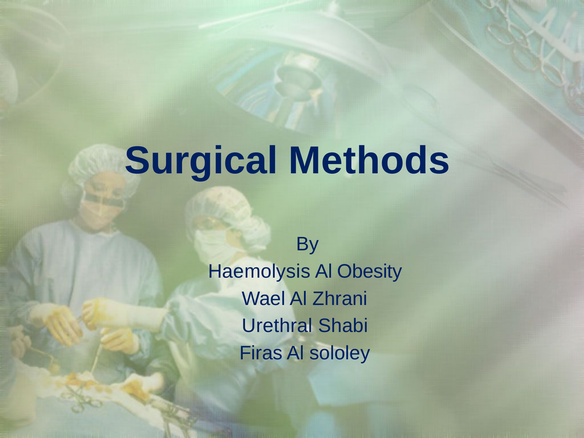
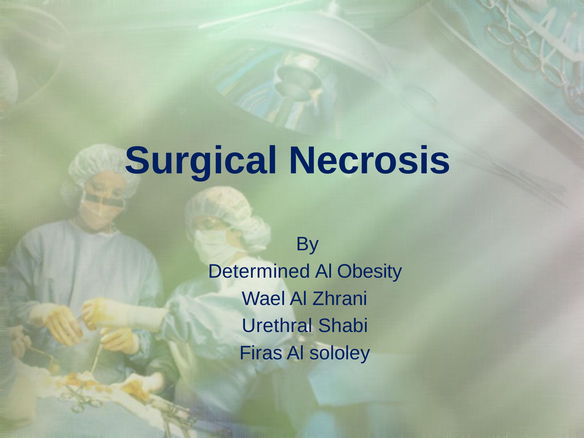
Methods: Methods -> Necrosis (370, 161)
Haemolysis: Haemolysis -> Determined (259, 271)
